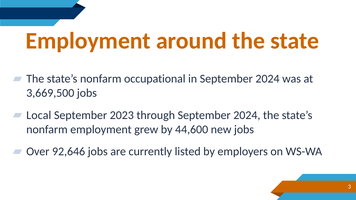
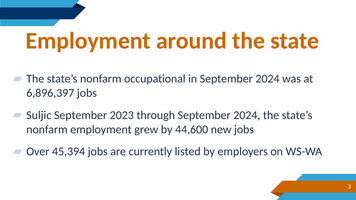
3,669,500: 3,669,500 -> 6,896,397 (50, 93)
Local: Local -> Suljic (39, 115)
92,646: 92,646 -> 45,394 (69, 152)
